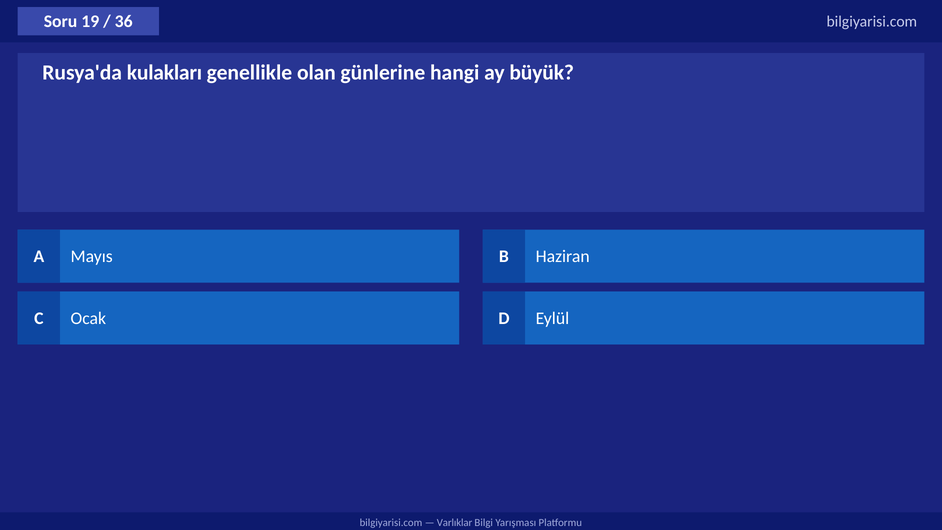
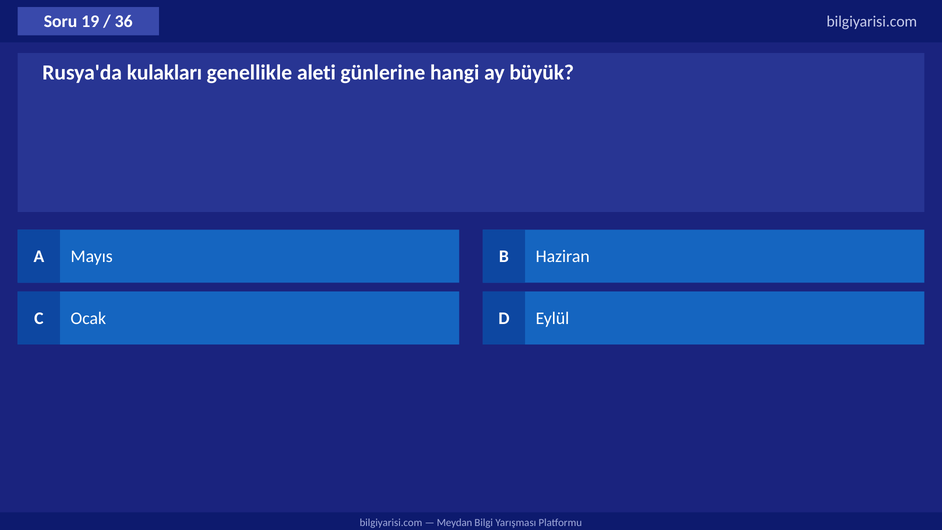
olan: olan -> aleti (316, 73)
Varlıklar: Varlıklar -> Meydan (455, 523)
